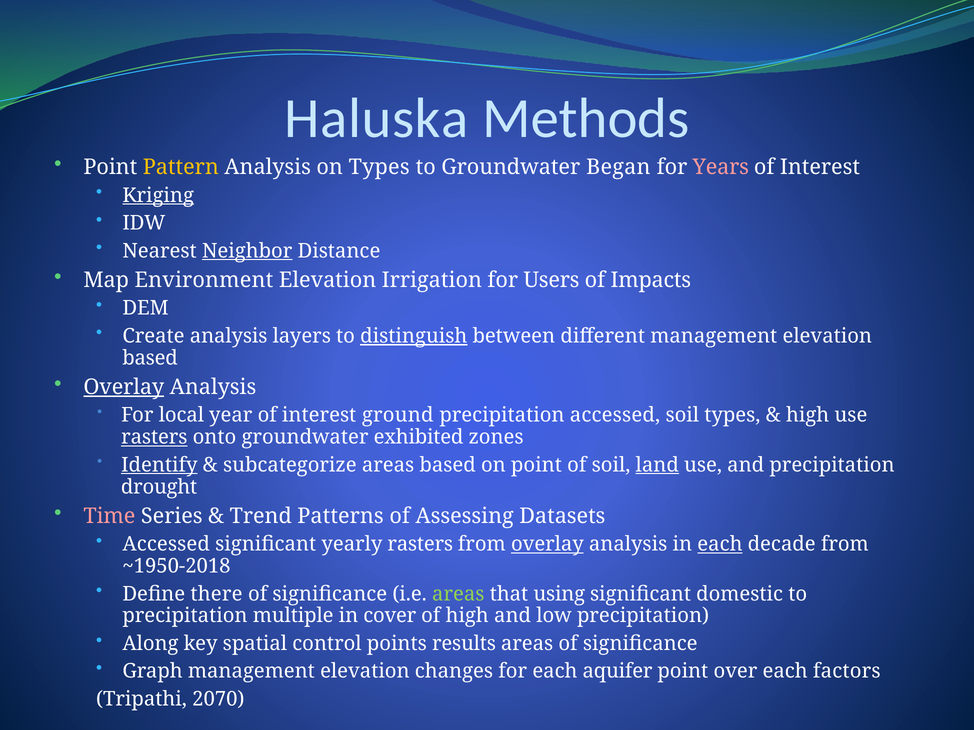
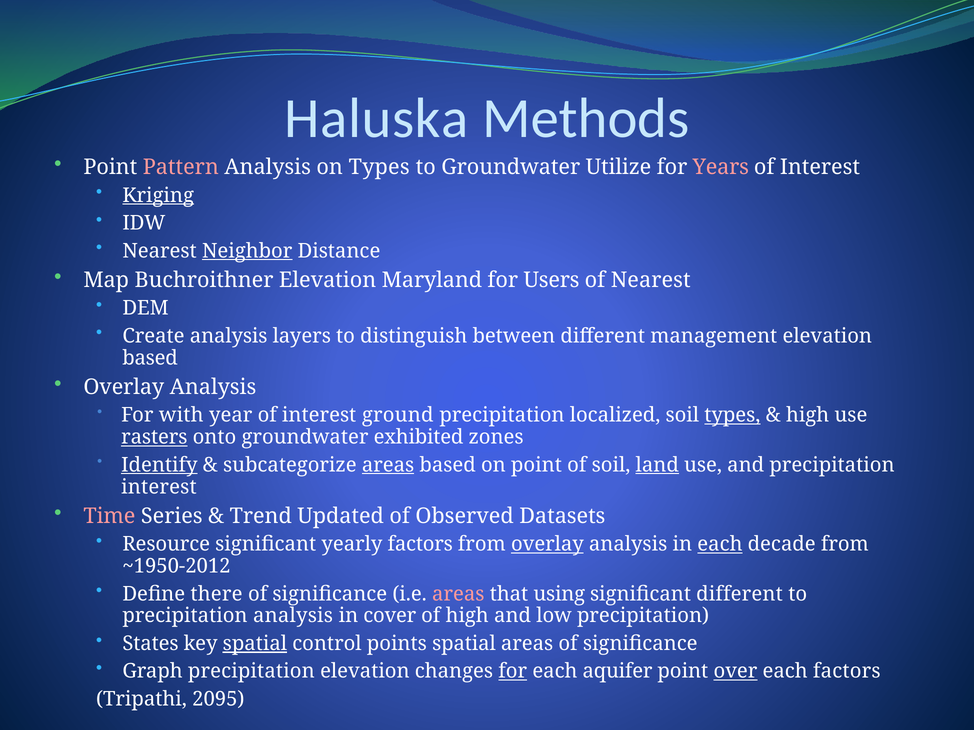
Pattern colour: yellow -> pink (181, 167)
Began: Began -> Utilize (619, 167)
Environment: Environment -> Buchroithner (204, 280)
Irrigation: Irrigation -> Maryland (432, 280)
of Impacts: Impacts -> Nearest (651, 280)
distinguish underline: present -> none (414, 336)
Overlay underline: present -> none (124, 387)
local: local -> with (181, 416)
precipitation accessed: accessed -> localized (615, 416)
types underline: none -> present (732, 416)
areas underline: none -> present (388, 465)
drought: drought -> interest (159, 487)
Patterns: Patterns -> Updated (341, 516)
Assessing: Assessing -> Observed (465, 516)
Accessed: Accessed -> Resource (166, 545)
yearly rasters: rasters -> factors (420, 545)
~1950-2018: ~1950-2018 -> ~1950-2012 (176, 567)
areas colour: light green -> pink (458, 594)
significant domestic: domestic -> different (740, 594)
precipitation multiple: multiple -> analysis (293, 616)
Along: Along -> States (150, 644)
spatial underline: none -> present (255, 644)
points results: results -> spatial (464, 644)
Graph management: management -> precipitation (251, 672)
for underline: none -> present (513, 672)
over underline: none -> present (735, 672)
2070: 2070 -> 2095 (218, 699)
